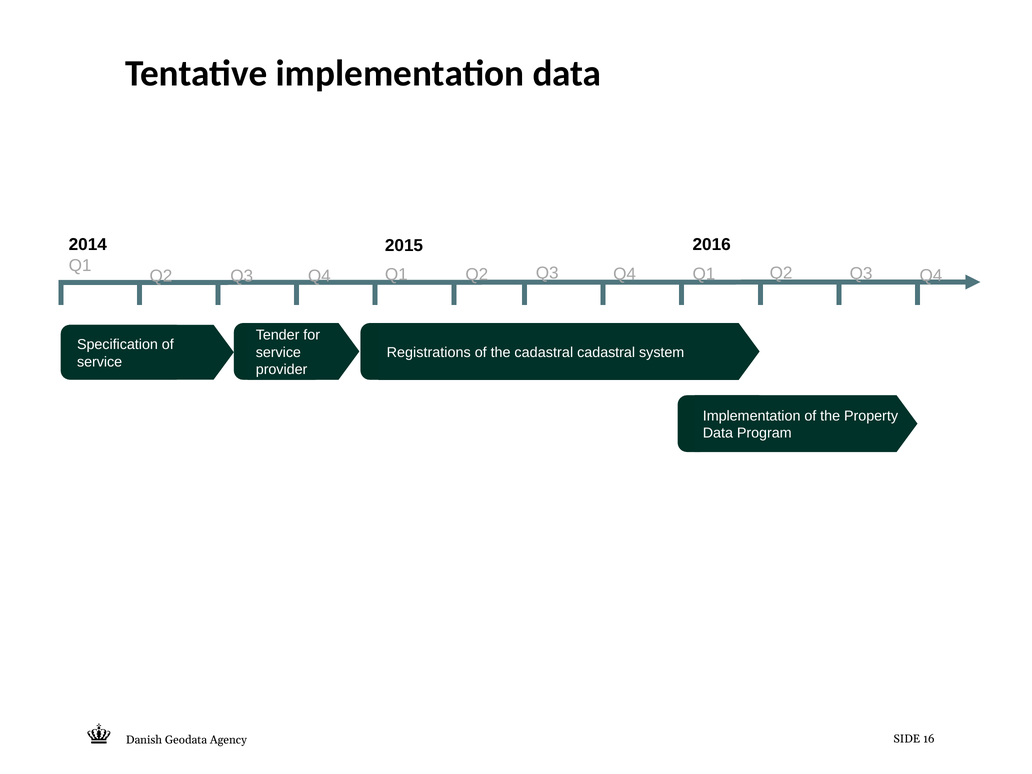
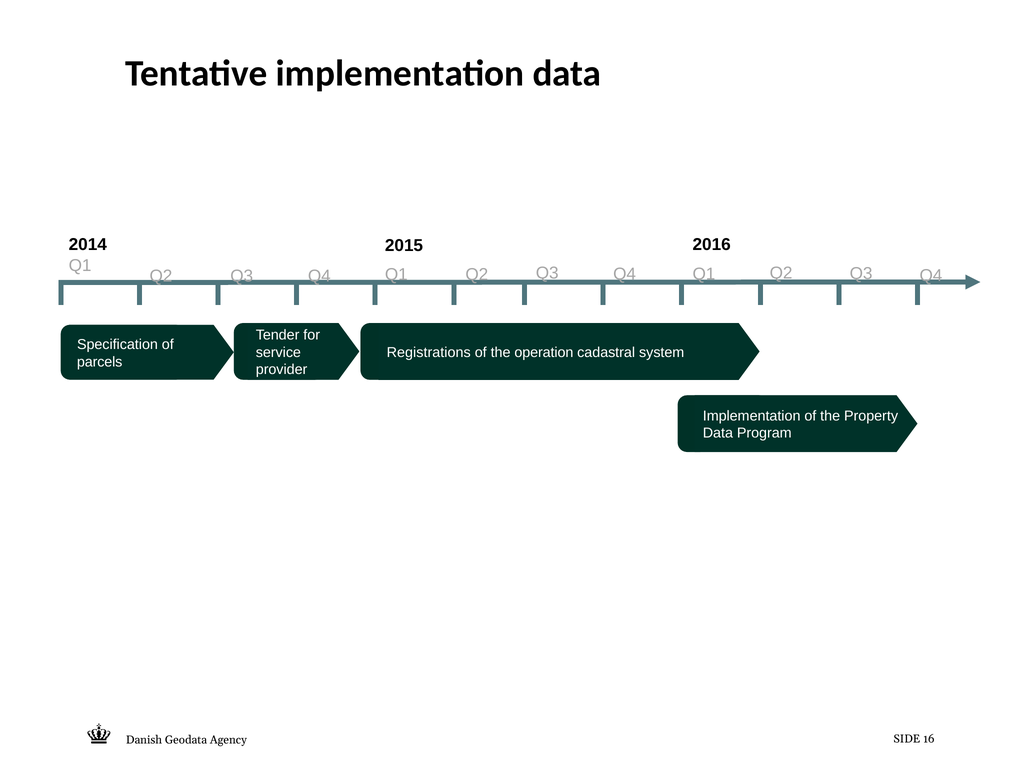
the cadastral: cadastral -> operation (544, 352)
service: service -> parcels (100, 362)
